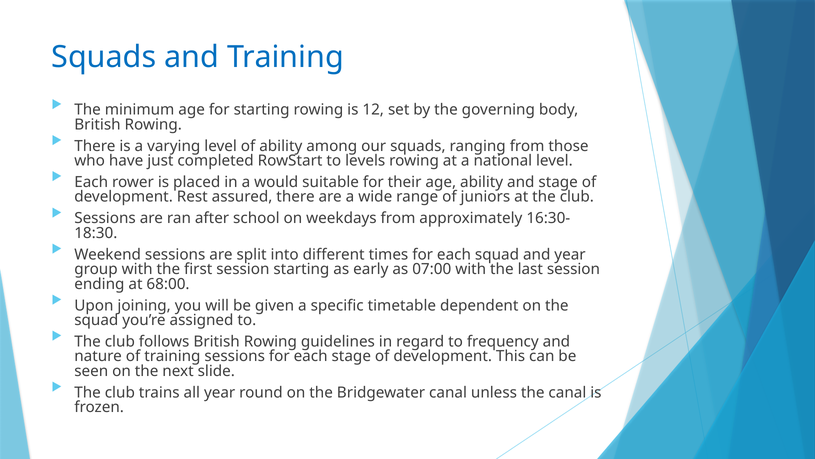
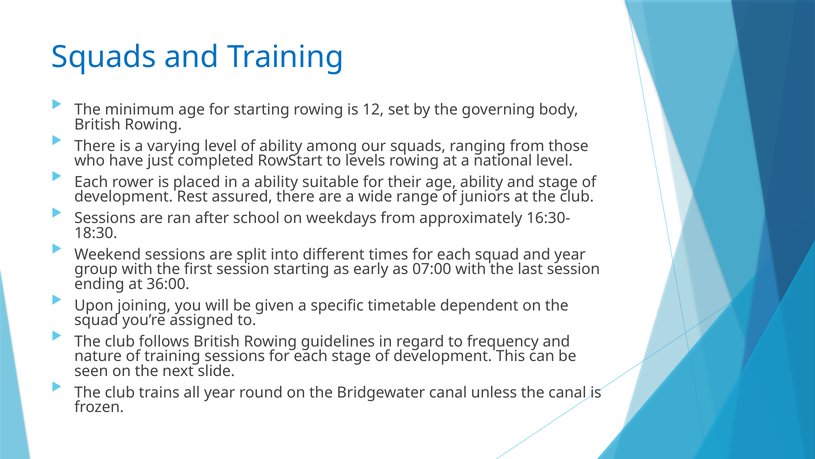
a would: would -> ability (276, 182)
68:00: 68:00 -> 36:00 (168, 284)
